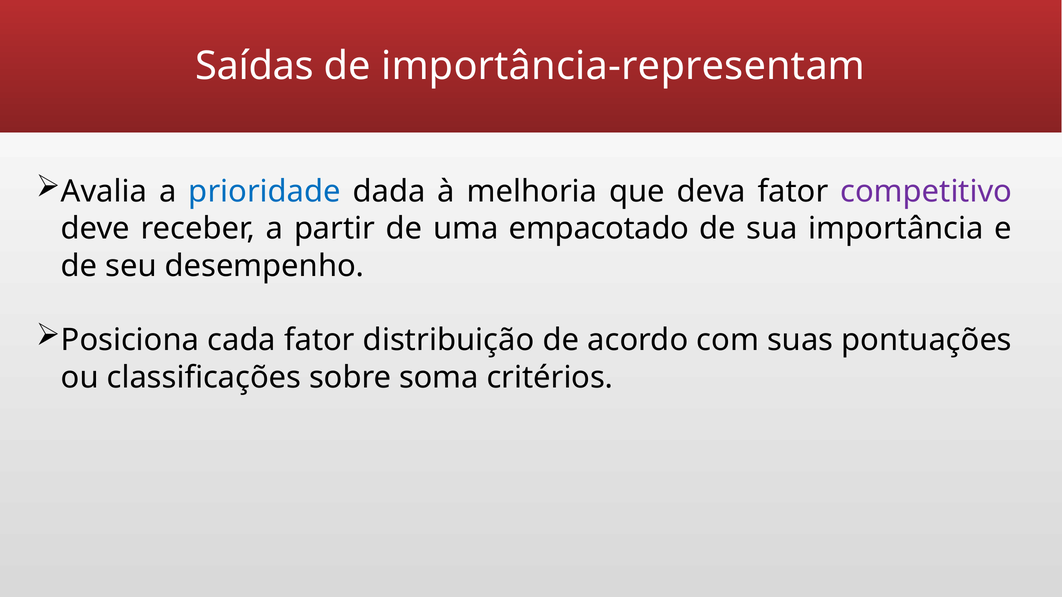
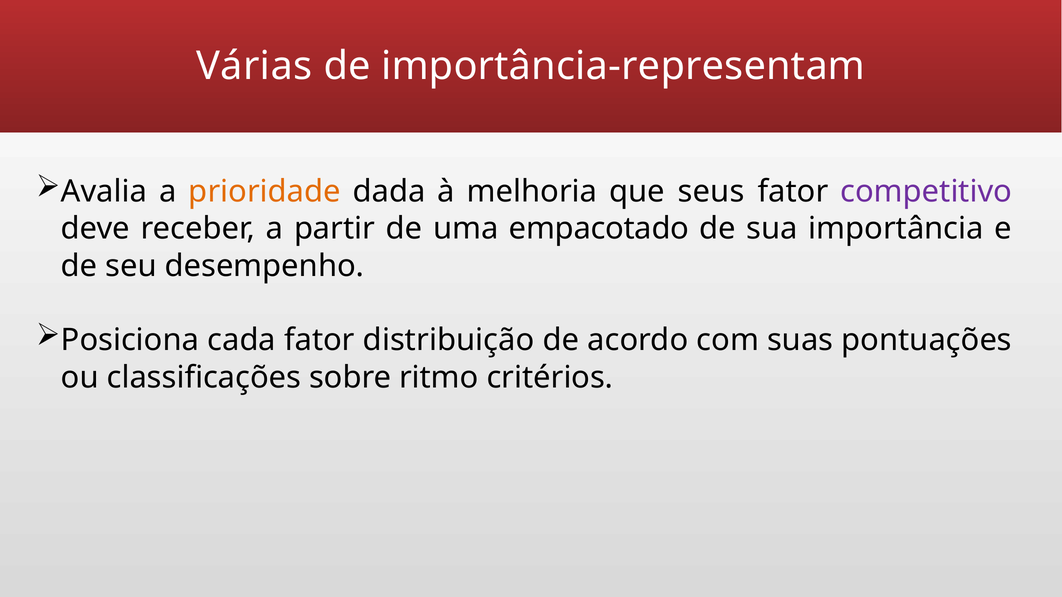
Saídas: Saídas -> Várias (254, 66)
prioridade colour: blue -> orange (265, 192)
deva: deva -> seus (711, 192)
soma: soma -> ritmo (439, 378)
